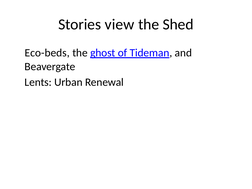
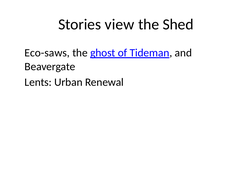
Eco-beds: Eco-beds -> Eco-saws (47, 53)
